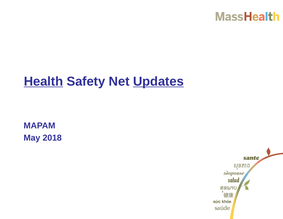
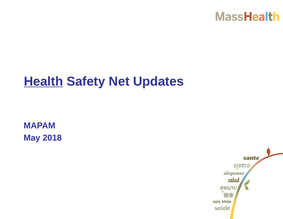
Updates underline: present -> none (158, 81)
